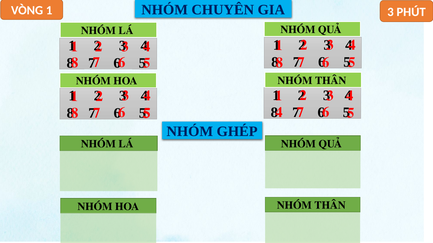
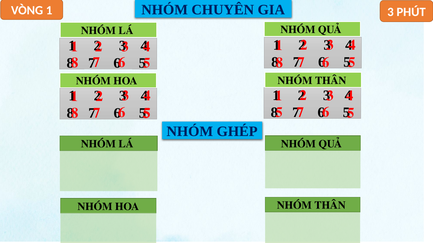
4: 4 -> 5 (279, 113)
